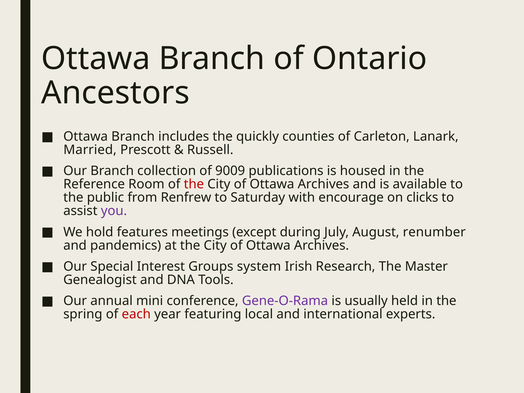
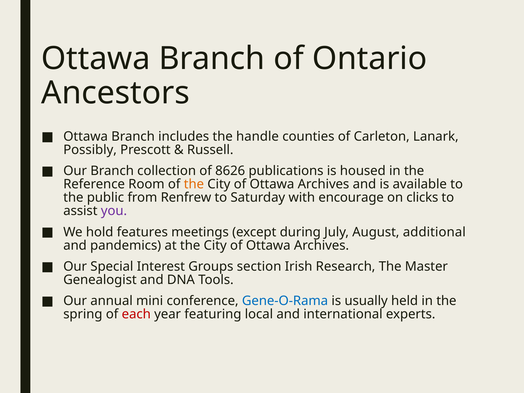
quickly: quickly -> handle (257, 137)
Married: Married -> Possibly (90, 150)
9009: 9009 -> 8626 (230, 171)
the colour: red -> orange (194, 184)
renumber: renumber -> additional (434, 232)
system: system -> section (259, 267)
Gene-O-Rama colour: purple -> blue (285, 301)
